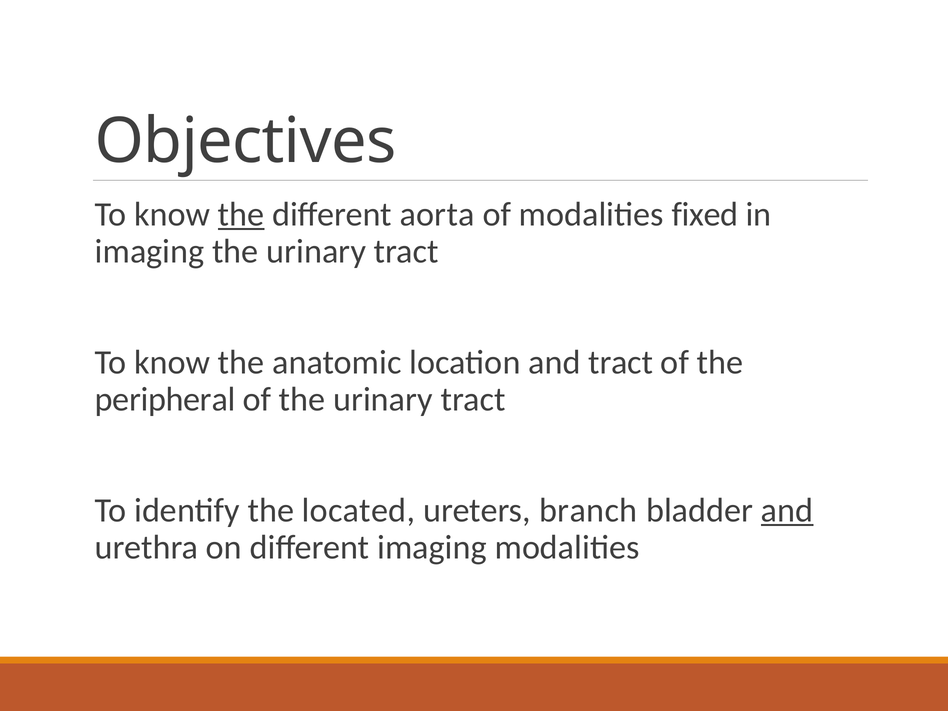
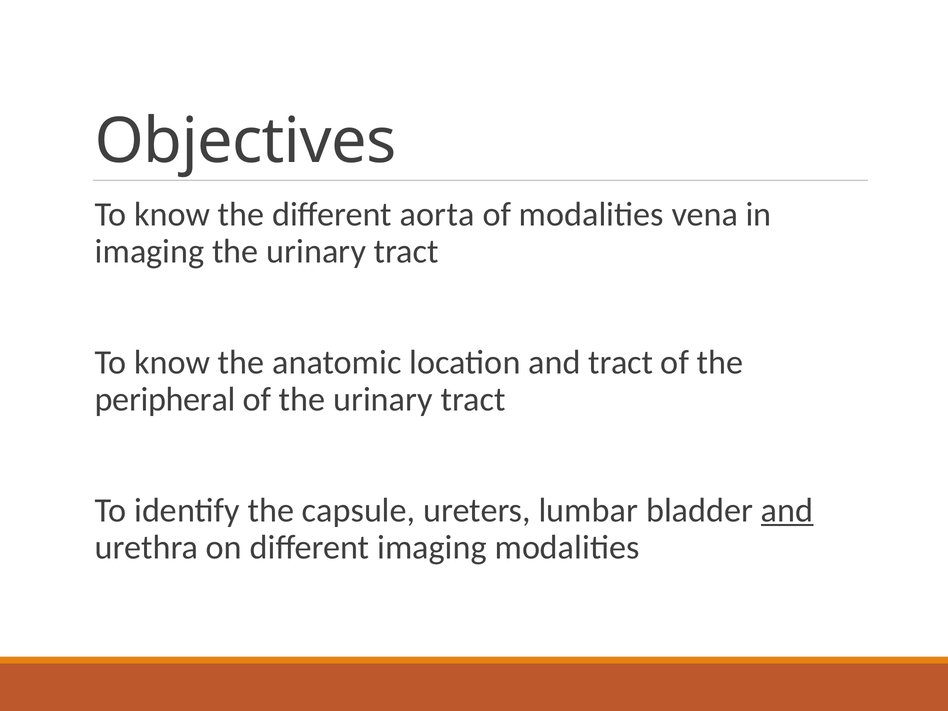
the underline: present -> none (241, 214)
fixed: fixed -> vena (705, 214)
located: located -> capsule (359, 510)
branch: branch -> lumbar (588, 510)
